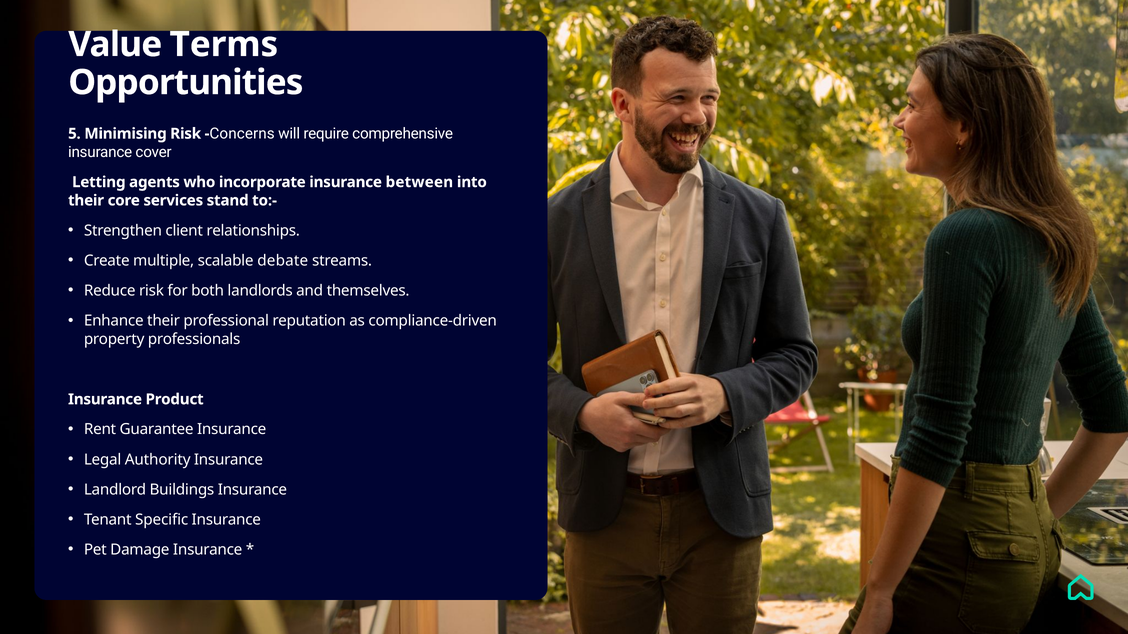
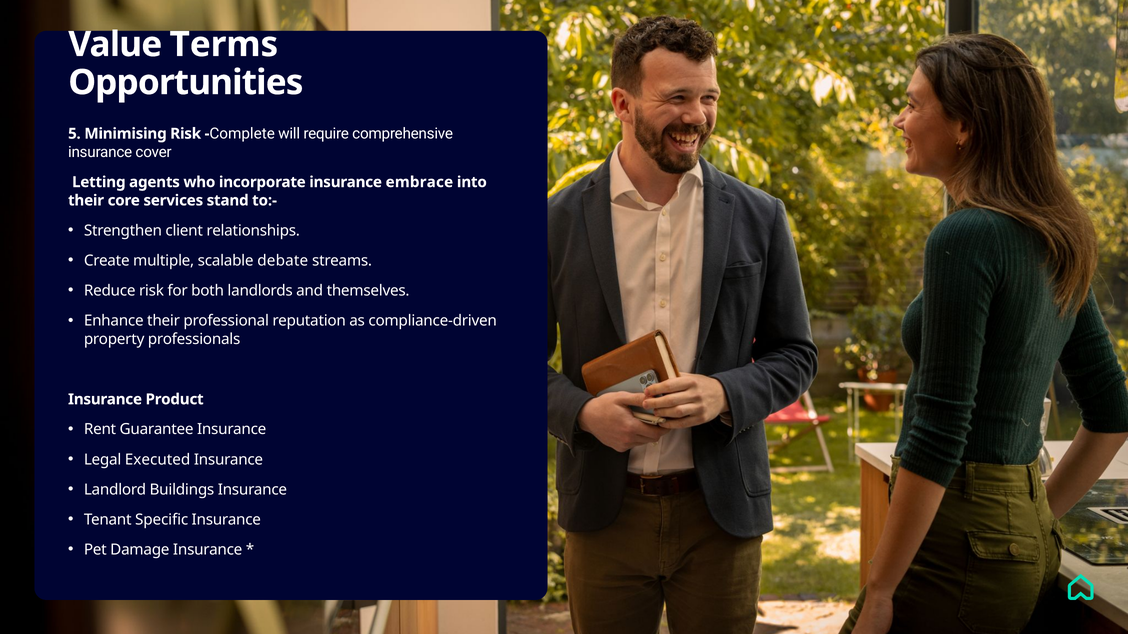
Concerns: Concerns -> Complete (242, 134)
between: between -> embrace (419, 182)
Authority: Authority -> Executed (158, 460)
